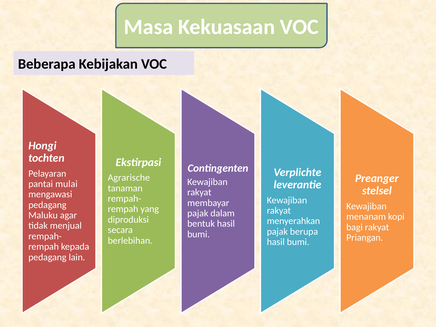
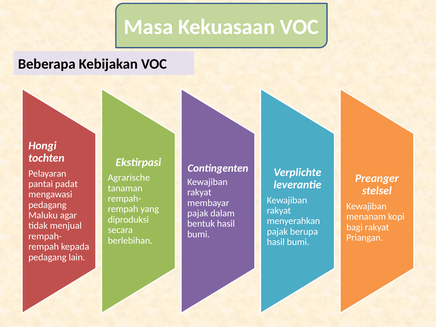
mulai: mulai -> padat (66, 184)
